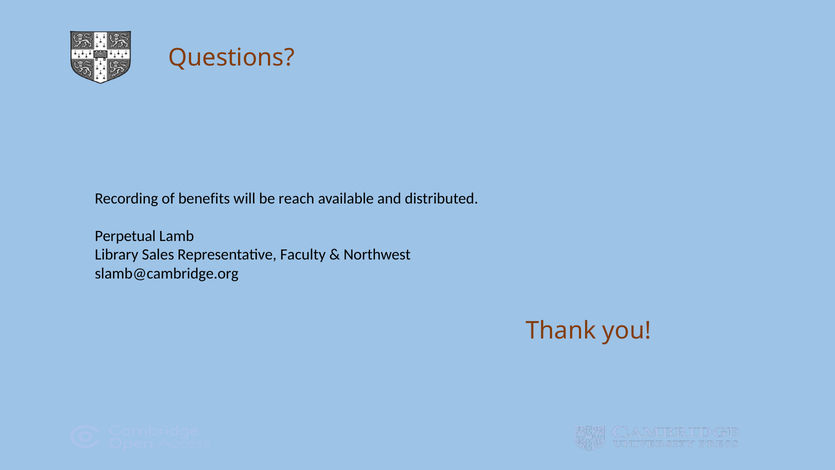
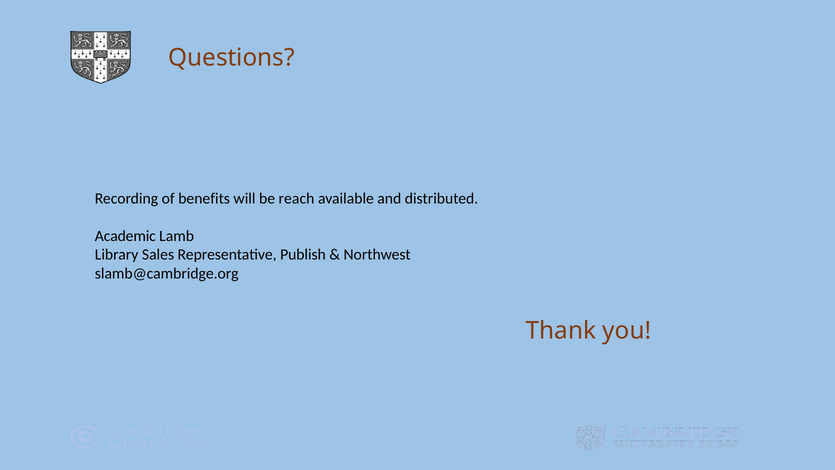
Perpetual: Perpetual -> Academic (125, 236)
Faculty: Faculty -> Publish (303, 255)
